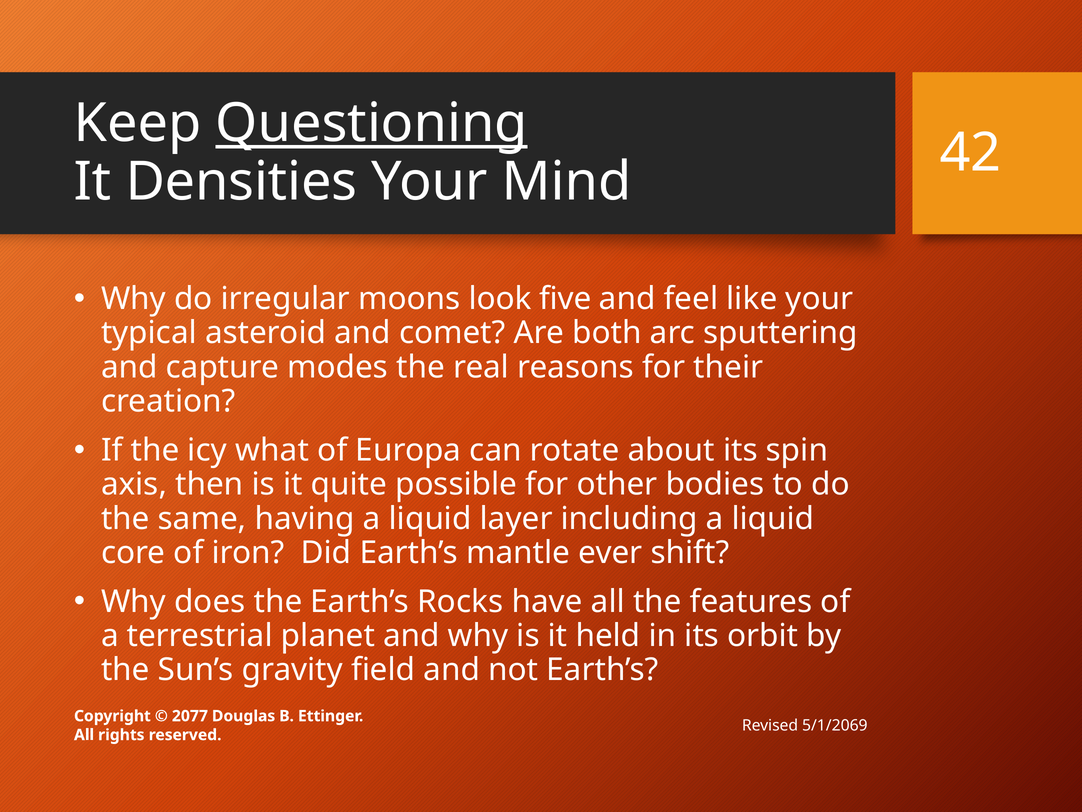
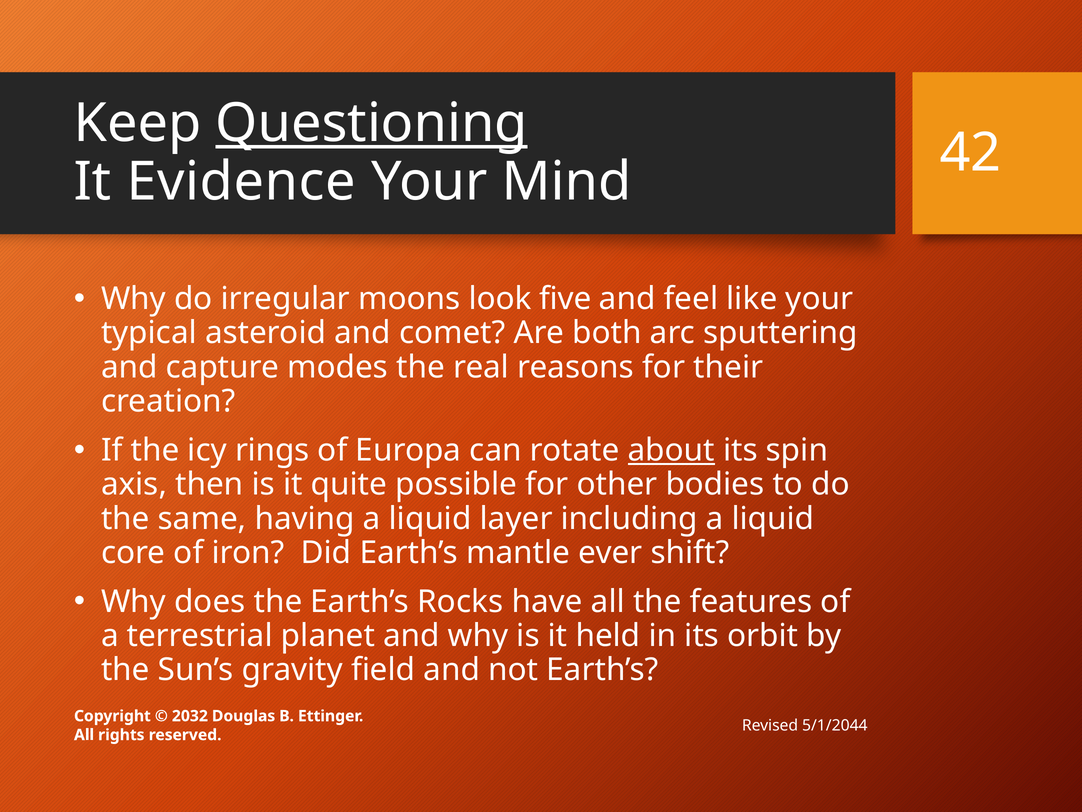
Densities: Densities -> Evidence (241, 182)
what: what -> rings (272, 450)
about underline: none -> present (671, 450)
2077: 2077 -> 2032 (190, 716)
5/1/2069: 5/1/2069 -> 5/1/2044 (835, 725)
